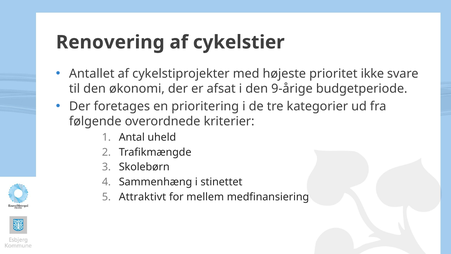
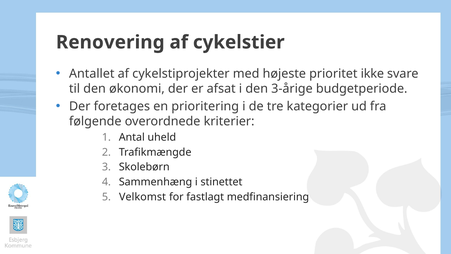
9-årige: 9-årige -> 3-årige (292, 89)
Attraktivt: Attraktivt -> Velkomst (143, 197)
mellem: mellem -> fastlagt (205, 197)
